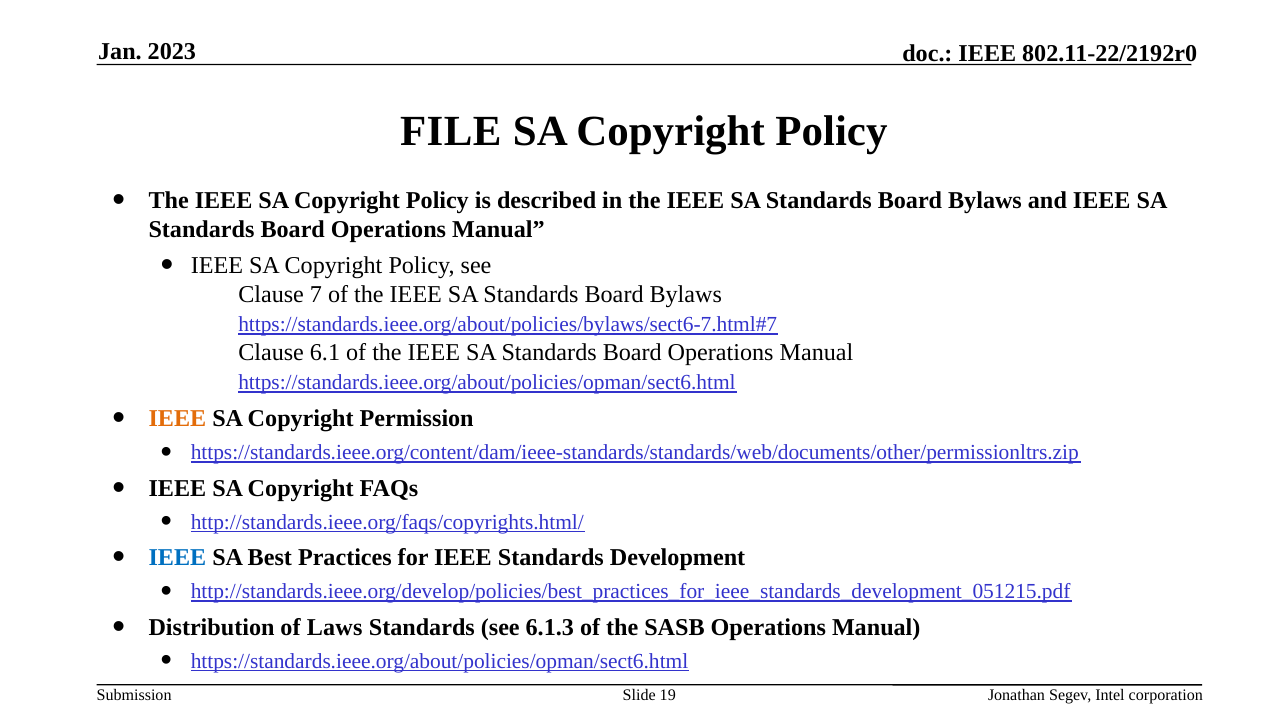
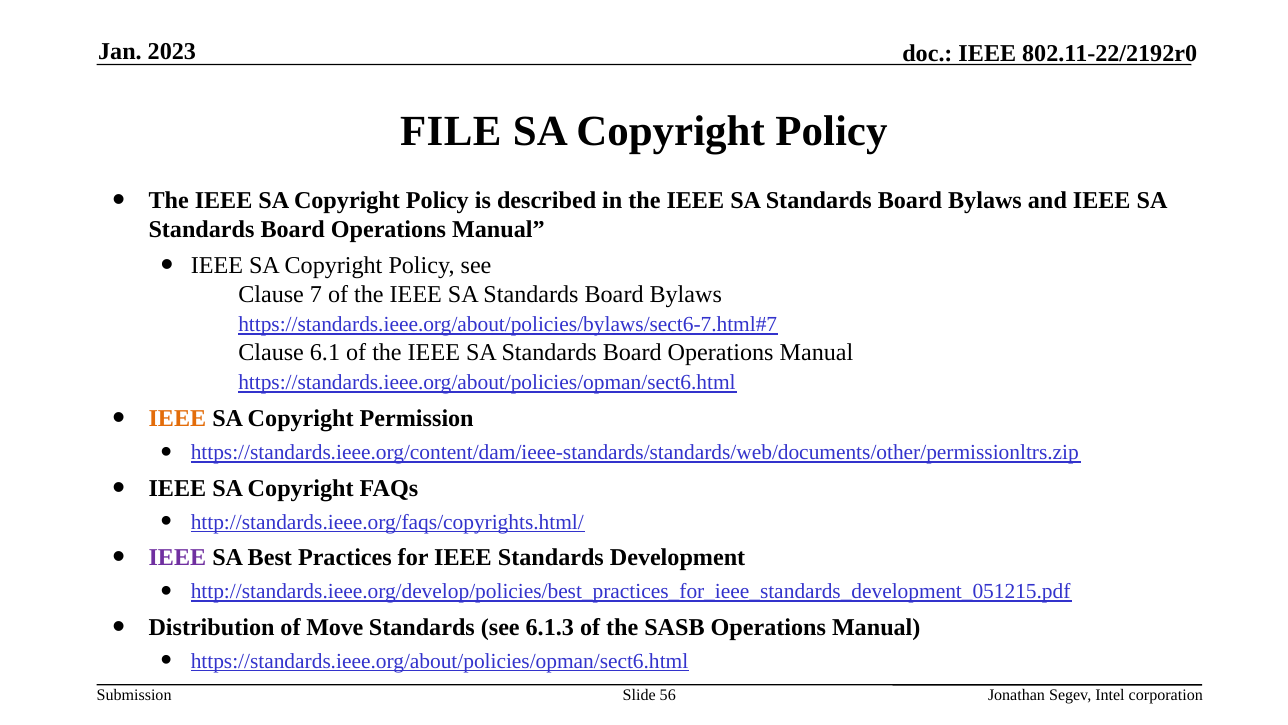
IEEE colour: blue -> purple (177, 557)
Laws: Laws -> Move (335, 627)
19: 19 -> 56 (668, 695)
